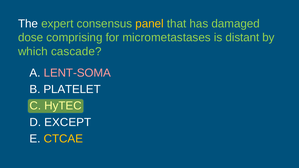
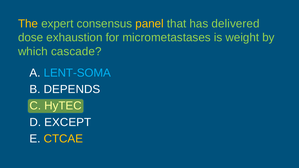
The colour: white -> yellow (28, 24)
damaged: damaged -> delivered (236, 24)
comprising: comprising -> exhaustion (74, 38)
distant: distant -> weight (242, 38)
LENT-SOMA colour: pink -> light blue (77, 73)
PLATELET: PLATELET -> DEPENDS (72, 89)
